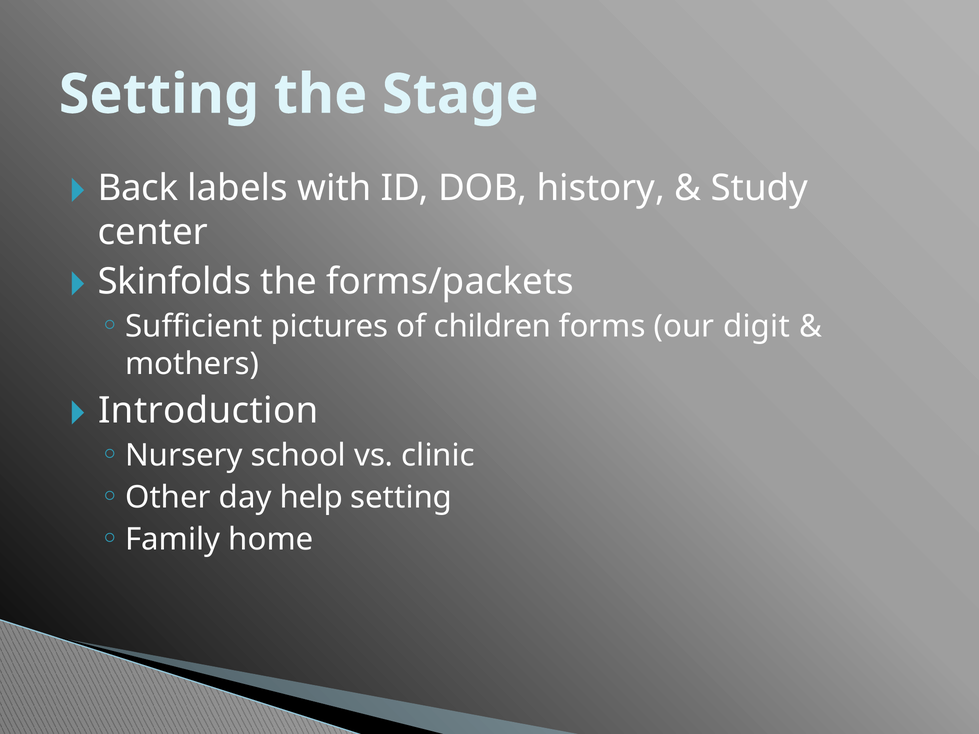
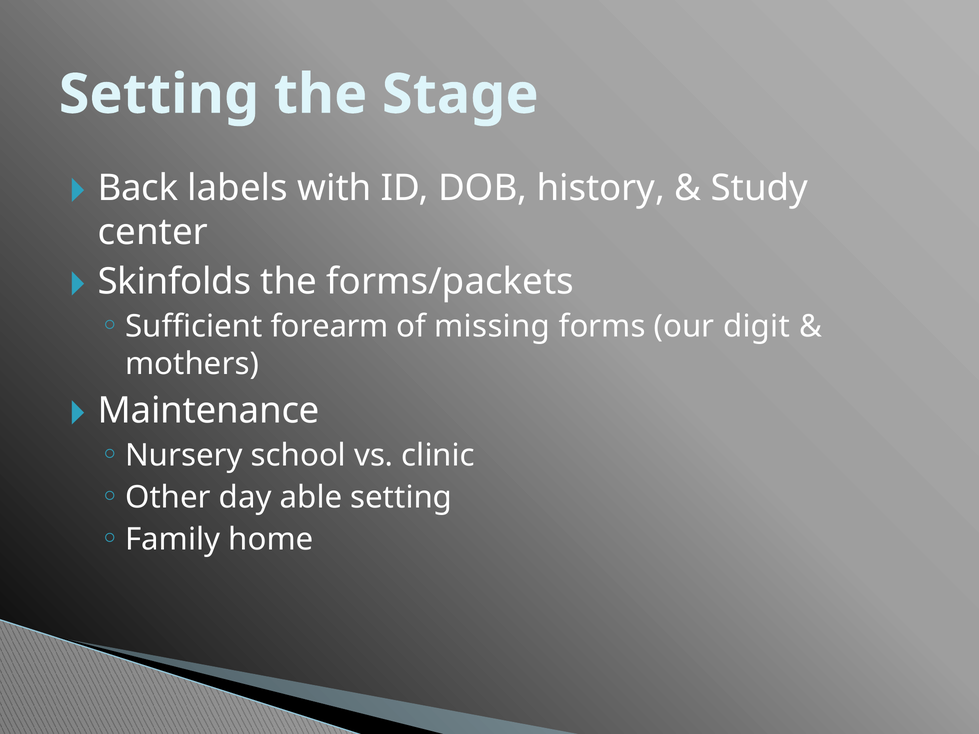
pictures: pictures -> forearm (330, 327)
children: children -> missing (492, 327)
Introduction: Introduction -> Maintenance (209, 411)
help: help -> able (311, 497)
